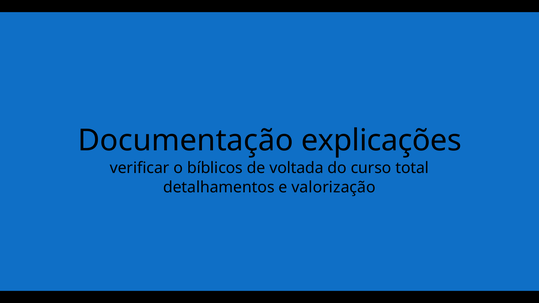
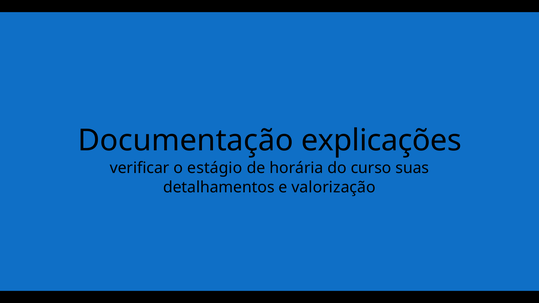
bíblicos: bíblicos -> estágio (215, 168)
voltada: voltada -> horária (296, 168)
total: total -> suas (412, 168)
